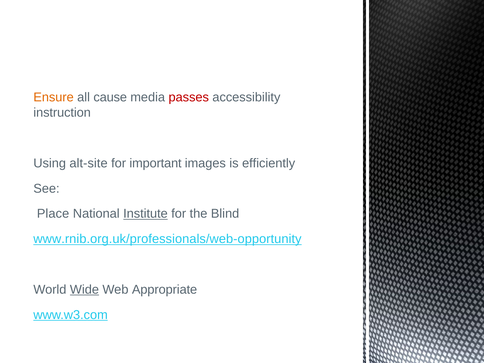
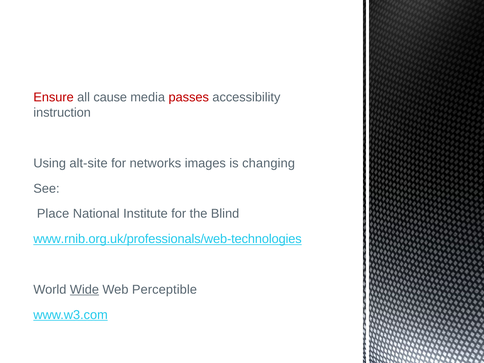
Ensure colour: orange -> red (54, 97)
important: important -> networks (155, 163)
efficiently: efficiently -> changing (269, 163)
Institute underline: present -> none (145, 214)
www.rnib.org.uk/professionals/web-opportunity: www.rnib.org.uk/professionals/web-opportunity -> www.rnib.org.uk/professionals/web-technologies (168, 239)
Appropriate: Appropriate -> Perceptible (164, 290)
